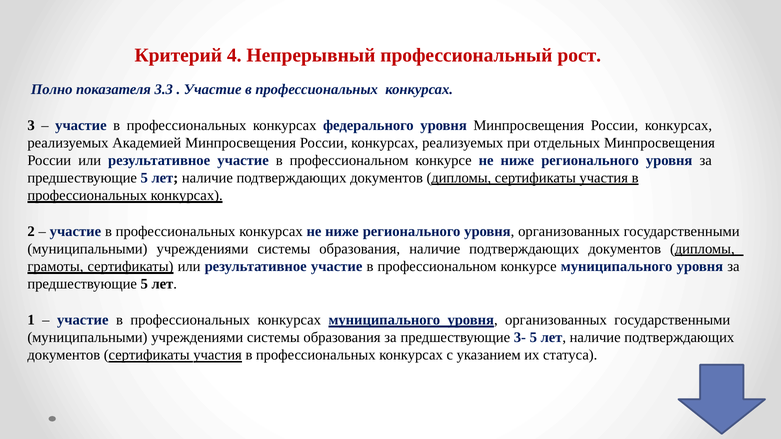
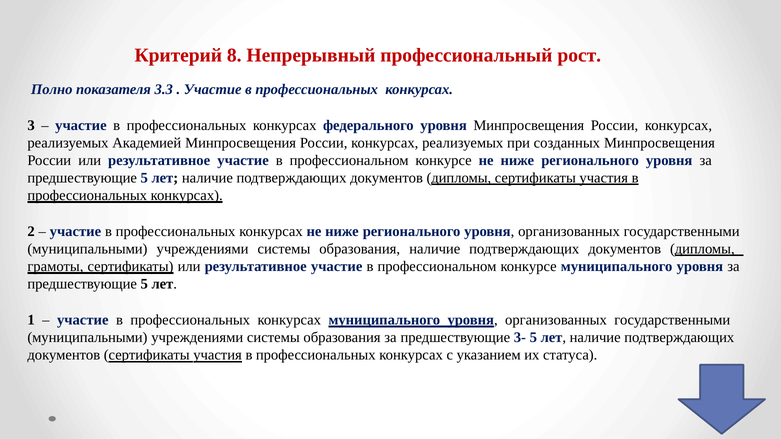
4: 4 -> 8 (234, 55)
отдельных: отдельных -> созданных (567, 143)
